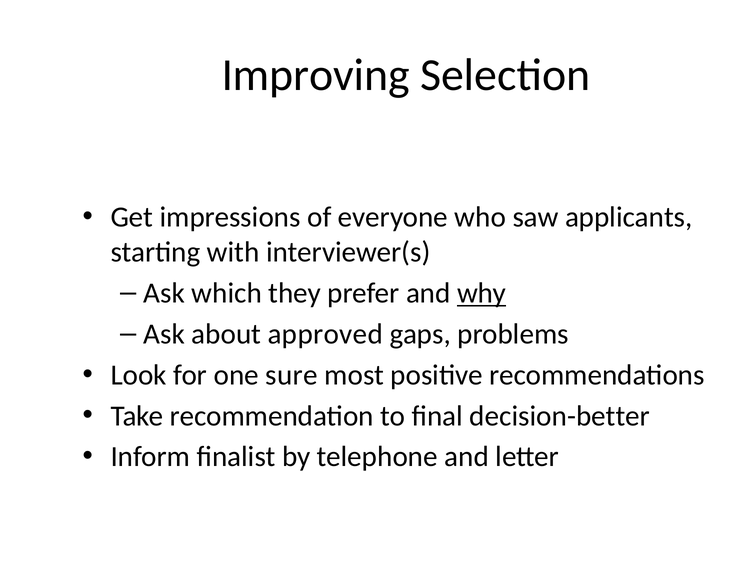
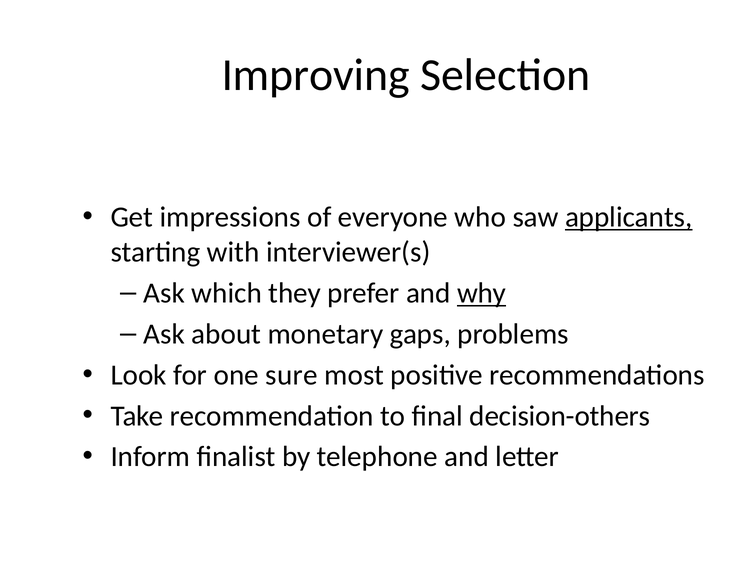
applicants underline: none -> present (629, 217)
approved: approved -> monetary (325, 334)
decision-better: decision-better -> decision-others (560, 416)
